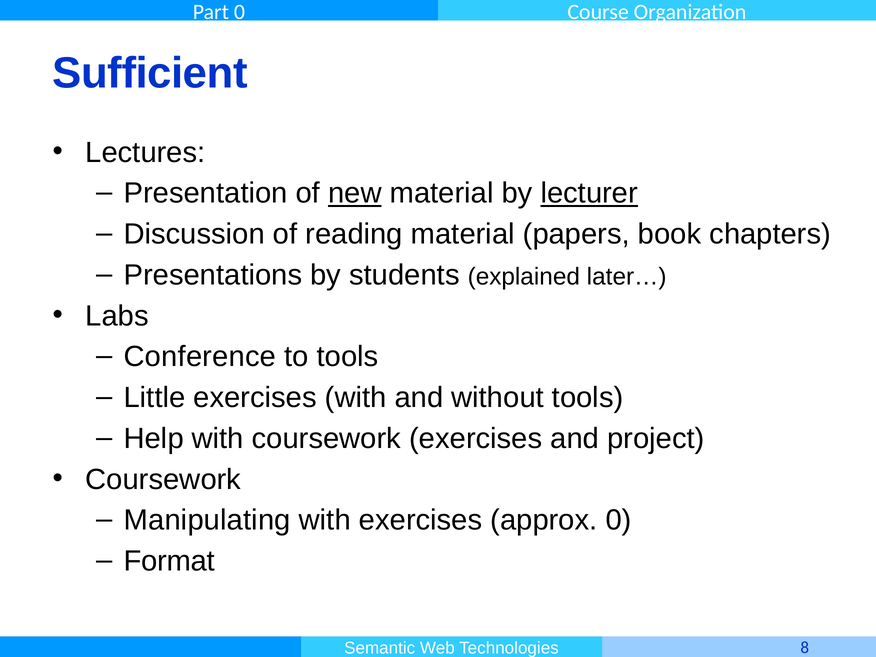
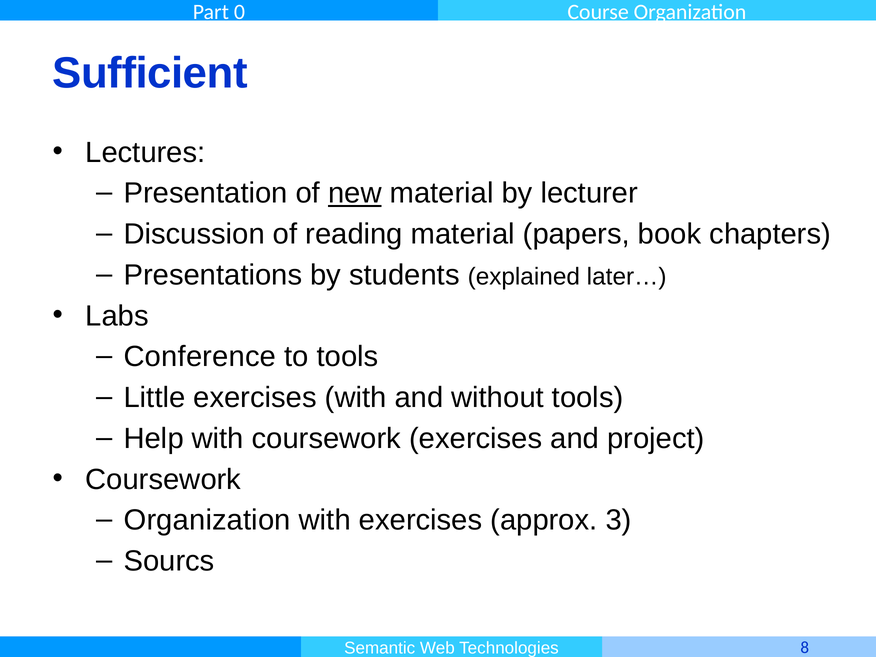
lecturer underline: present -> none (589, 193)
Manipulating: Manipulating -> Organization (207, 520)
approx 0: 0 -> 3 (619, 520)
Format: Format -> Sourcs (169, 561)
